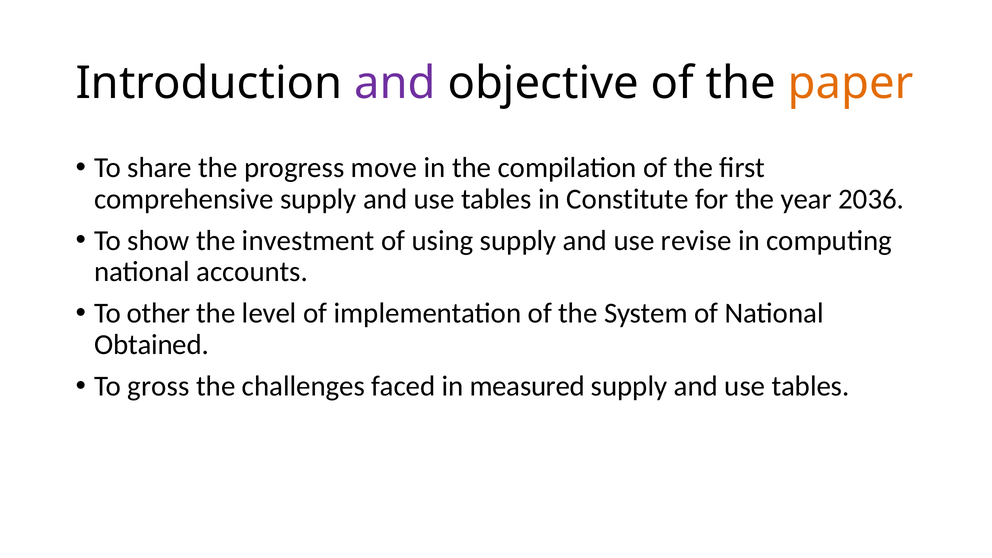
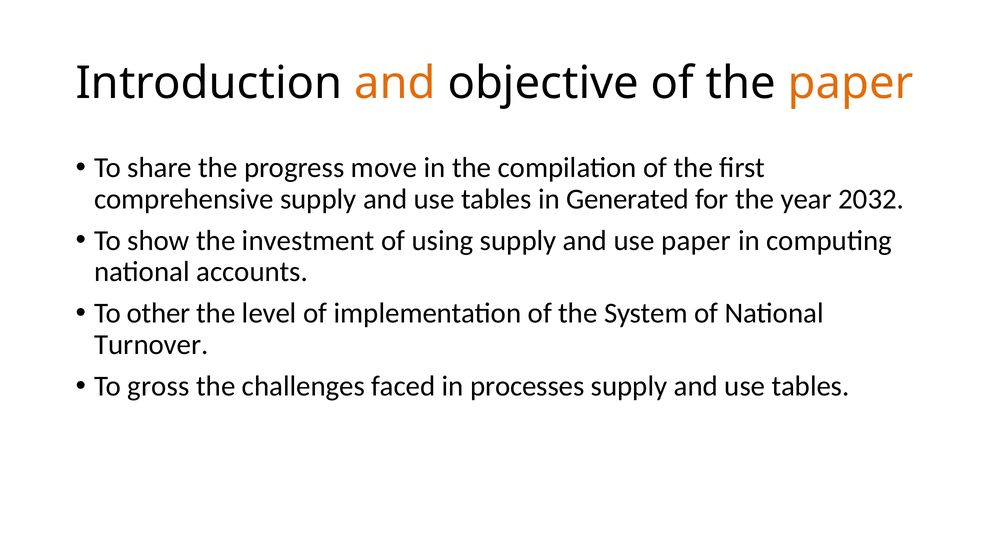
and colour: purple -> orange (395, 83)
Constitute: Constitute -> Generated (628, 199)
2036: 2036 -> 2032 (871, 199)
use revise: revise -> paper (696, 241)
Obtained: Obtained -> Turnover (151, 345)
measured: measured -> processes (527, 386)
